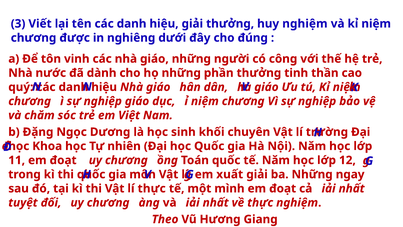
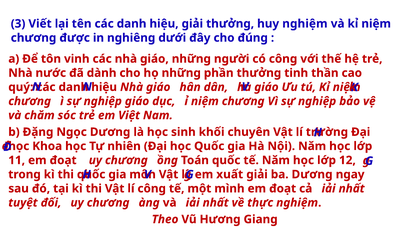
ba Những: Những -> Dương (312, 174)
lí thực: thực -> công (152, 188)
